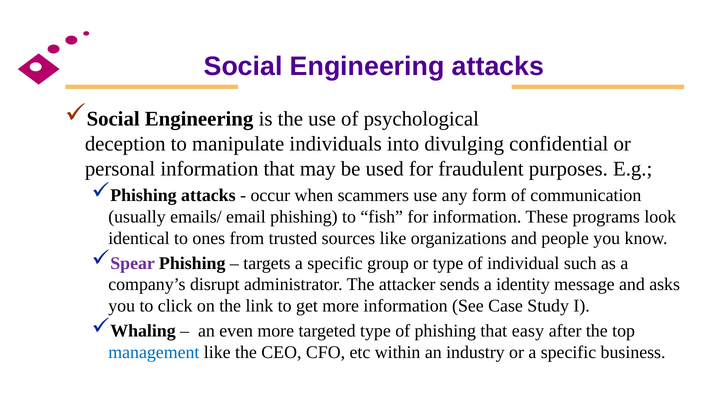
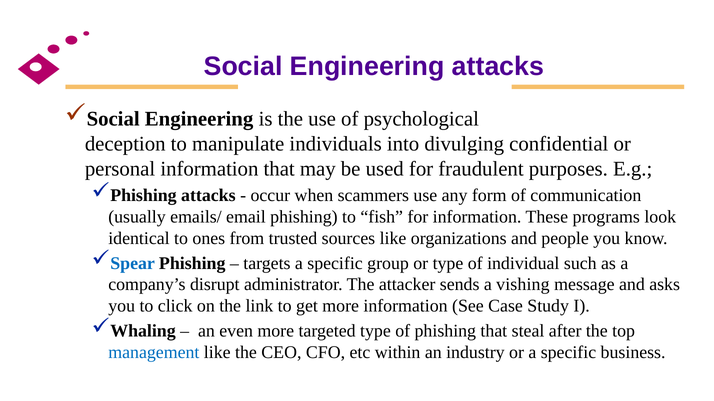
Spear colour: purple -> blue (133, 264)
identity: identity -> vishing (523, 285)
easy: easy -> steal (528, 331)
